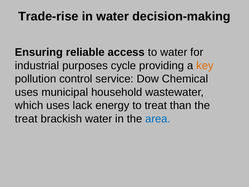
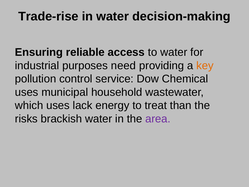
cycle: cycle -> need (123, 66)
treat: treat -> risks (26, 119)
area colour: blue -> purple (158, 119)
